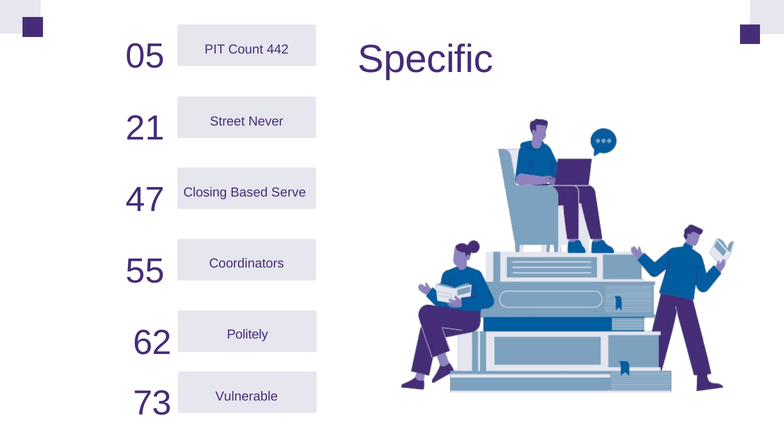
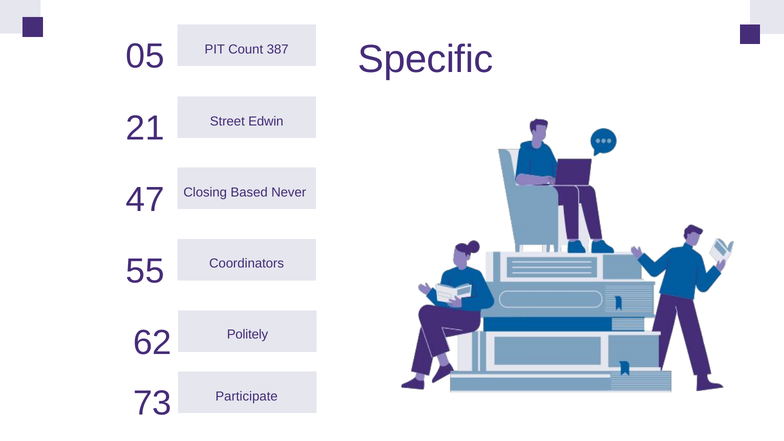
442: 442 -> 387 (278, 49)
Never: Never -> Edwin (266, 121)
Serve: Serve -> Never (289, 192)
Vulnerable: Vulnerable -> Participate (247, 396)
